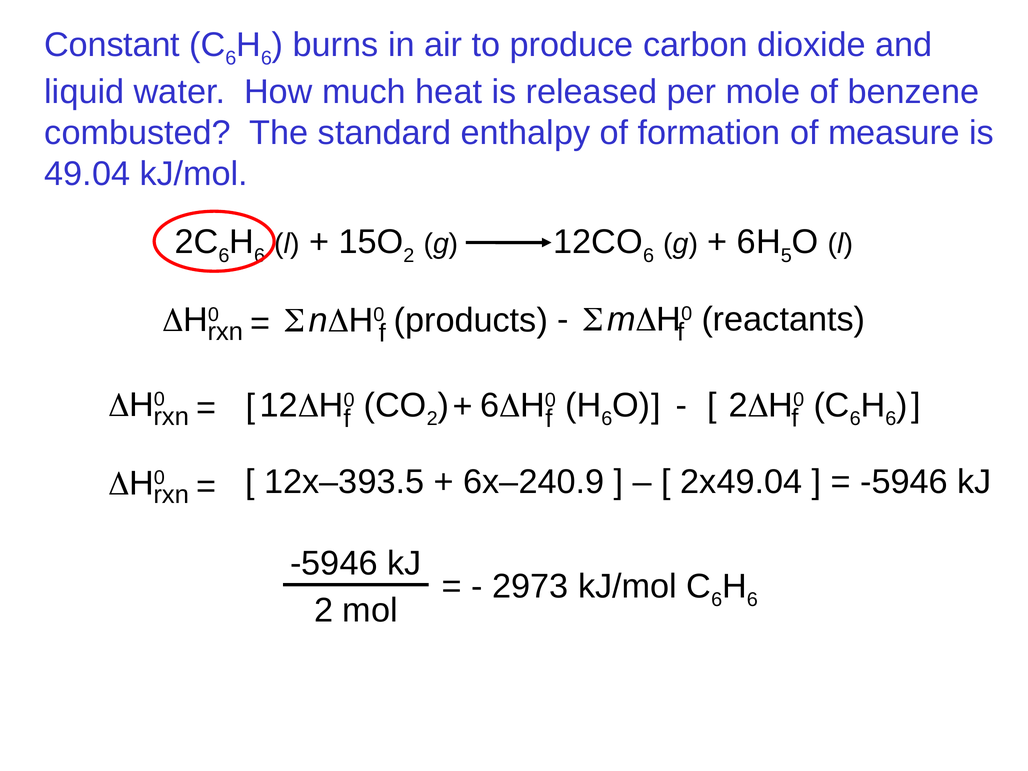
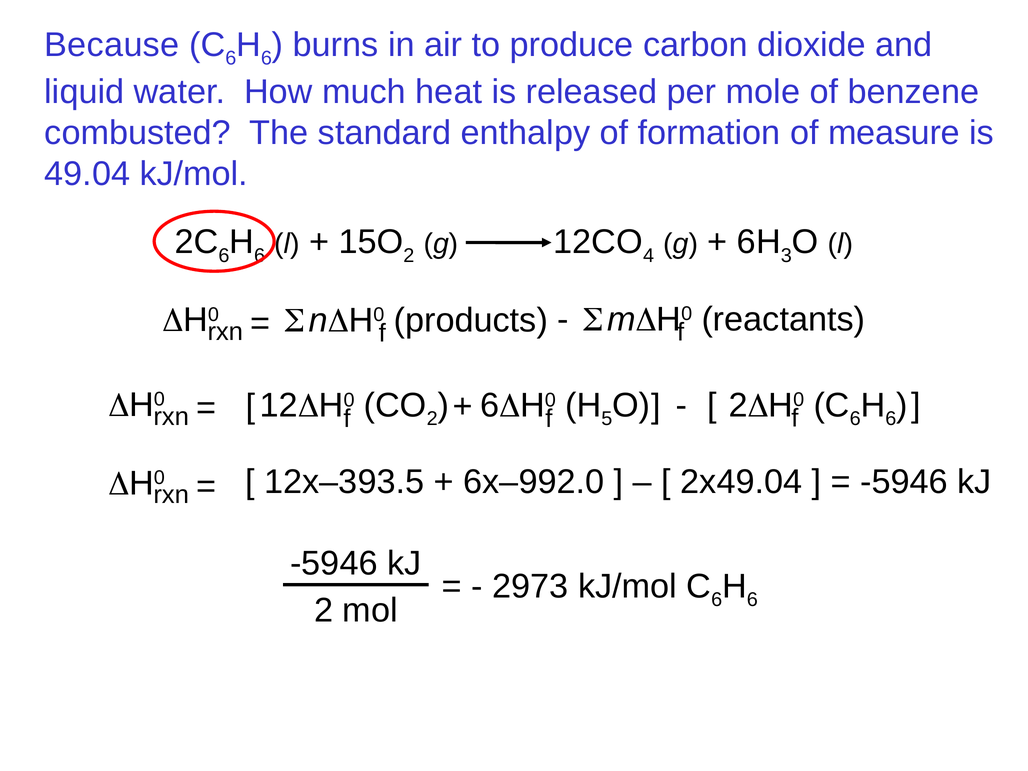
Constant: Constant -> Because (112, 45)
6: 6 -> 4 (649, 255)
5: 5 -> 3 (786, 255)
6: 6 -> 5 (607, 419)
6x–240.9: 6x–240.9 -> 6x–992.0 (534, 482)
